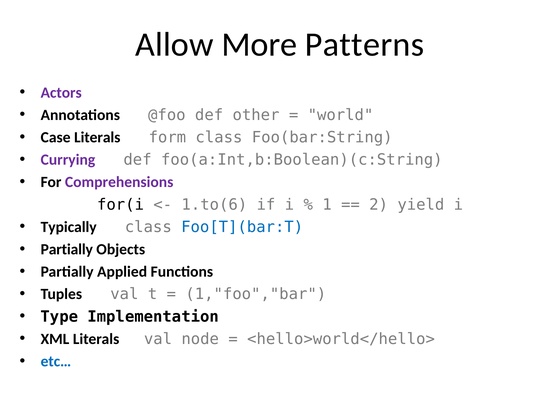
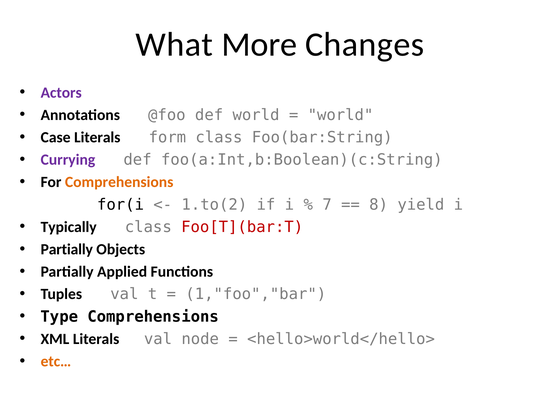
Allow: Allow -> What (174, 44)
Patterns: Patterns -> Changes (365, 44)
def other: other -> world (256, 115)
Comprehensions colour: purple -> orange (119, 182)
1.to(6: 1.to(6 -> 1.to(2 (214, 205)
1: 1 -> 7 (327, 205)
2: 2 -> 8 (379, 205)
Foo[T](bar:T colour: blue -> red (242, 227)
Type Implementation: Implementation -> Comprehensions (153, 317)
etc… colour: blue -> orange (56, 361)
